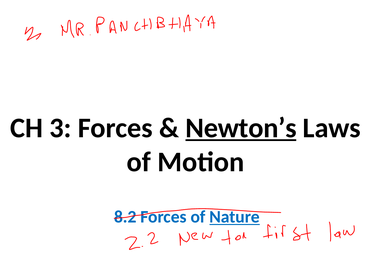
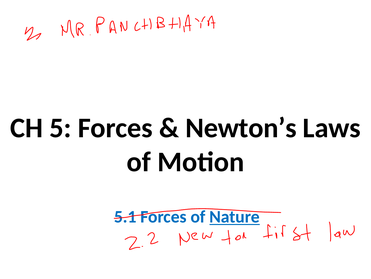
3: 3 -> 5 (60, 128)
Newton’s underline: present -> none (241, 128)
8.2: 8.2 -> 5.1 (125, 216)
